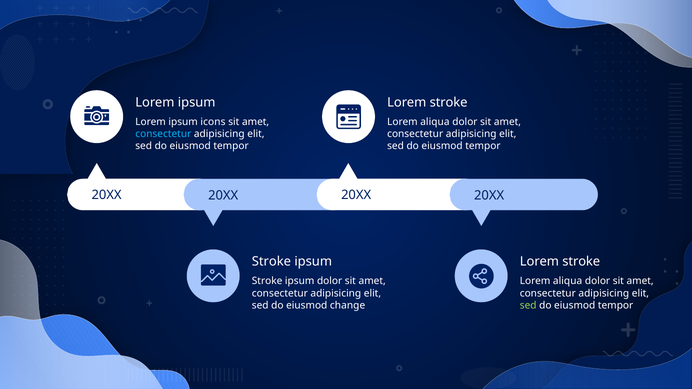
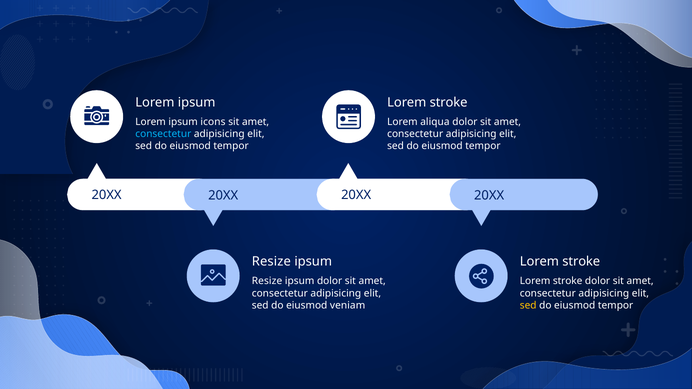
Stroke: Stroke -> Resize (271, 262)
Stroke: Stroke -> Resize (267, 281)
aliqua: aliqua -> stroke (568, 281)
change: change -> veniam (348, 306)
sed colour: light green -> yellow (528, 306)
